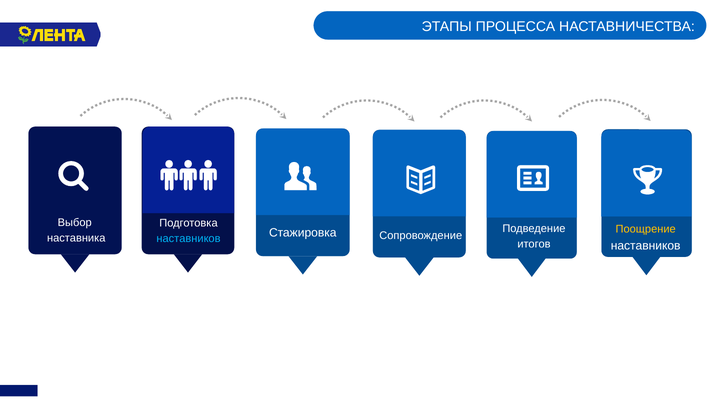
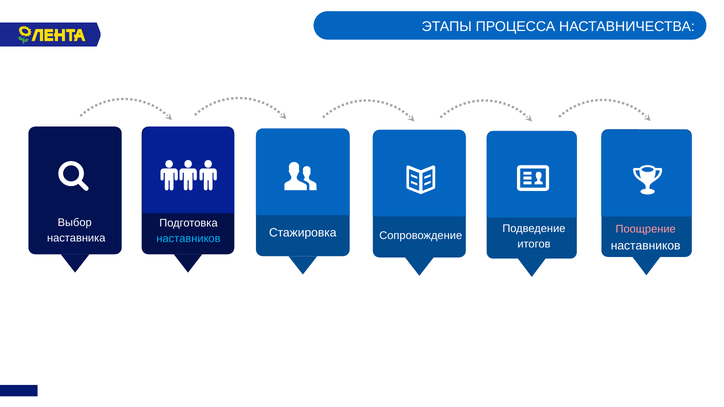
Поощрение colour: yellow -> pink (646, 229)
